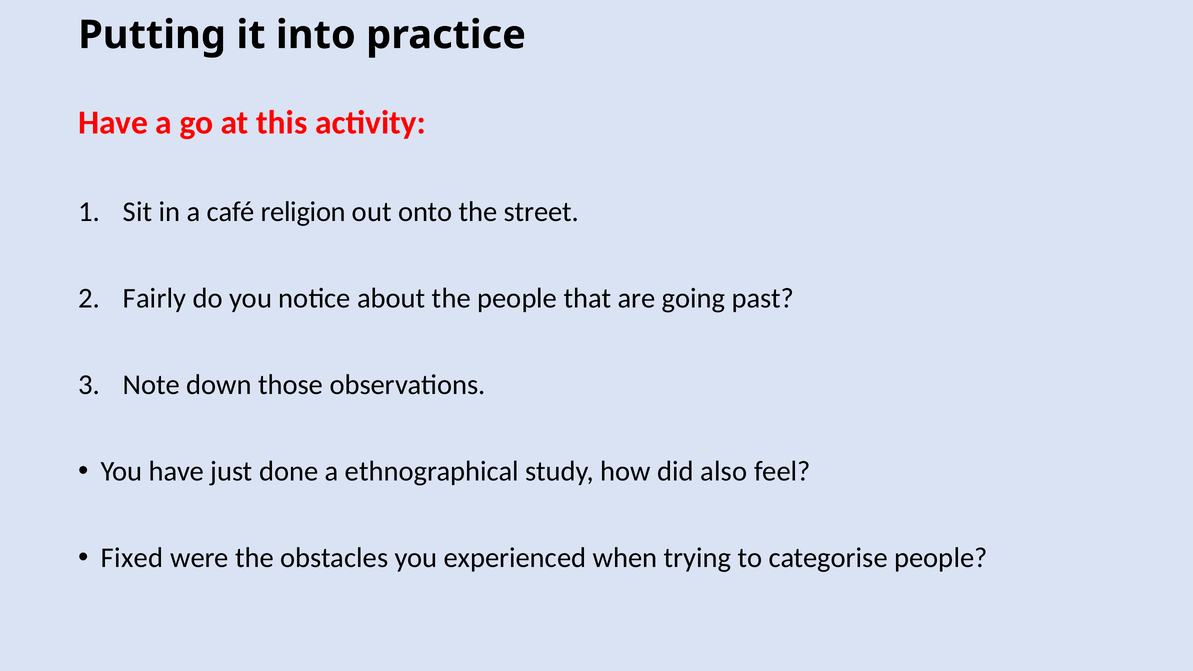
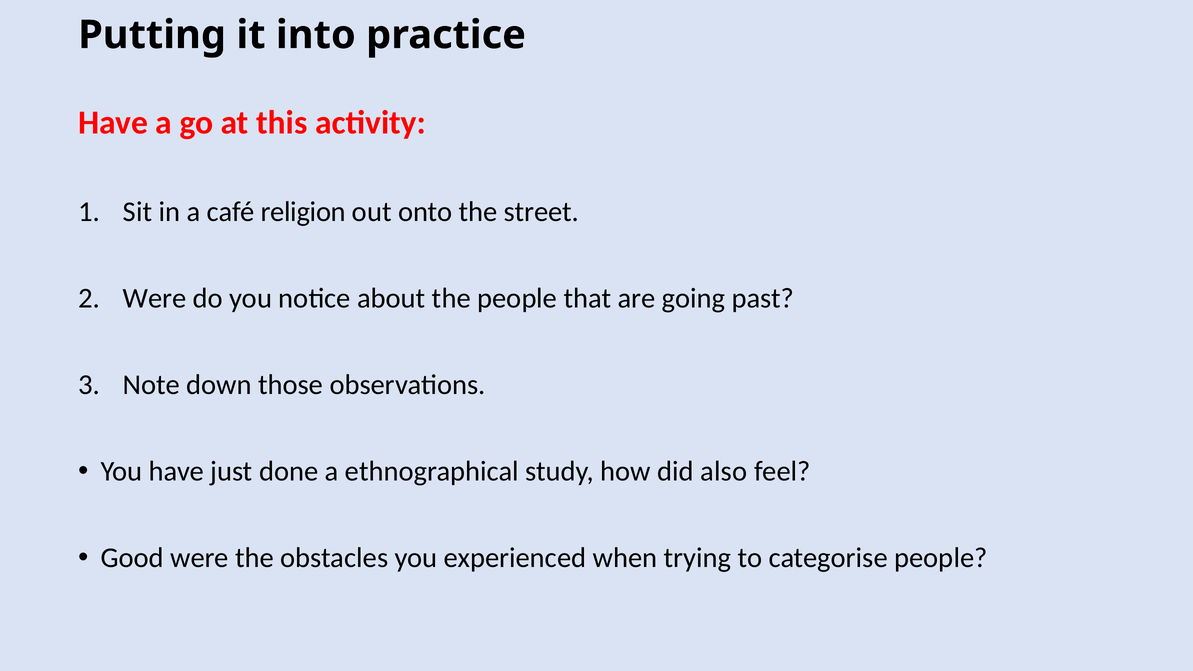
Fairly: Fairly -> Were (155, 298)
Fixed: Fixed -> Good (132, 558)
